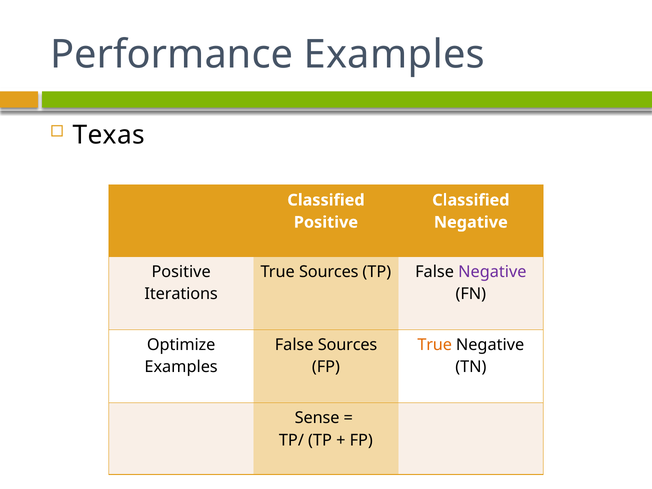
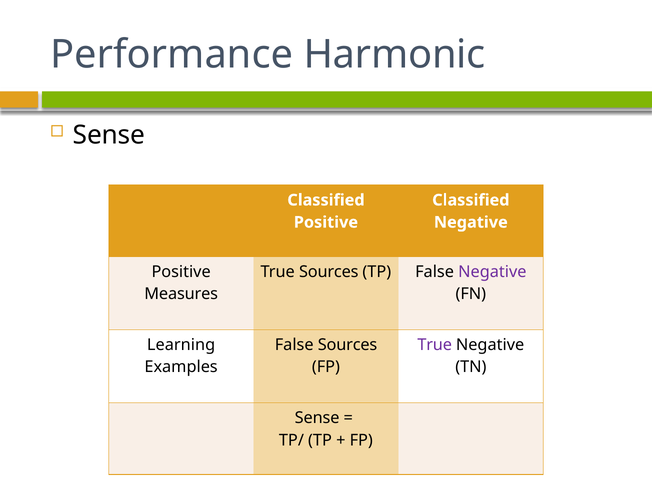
Performance Examples: Examples -> Harmonic (395, 54)
Texas: Texas -> Sense (109, 135)
Iterations: Iterations -> Measures (181, 294)
Optimize: Optimize -> Learning (181, 345)
True colour: orange -> purple (435, 345)
